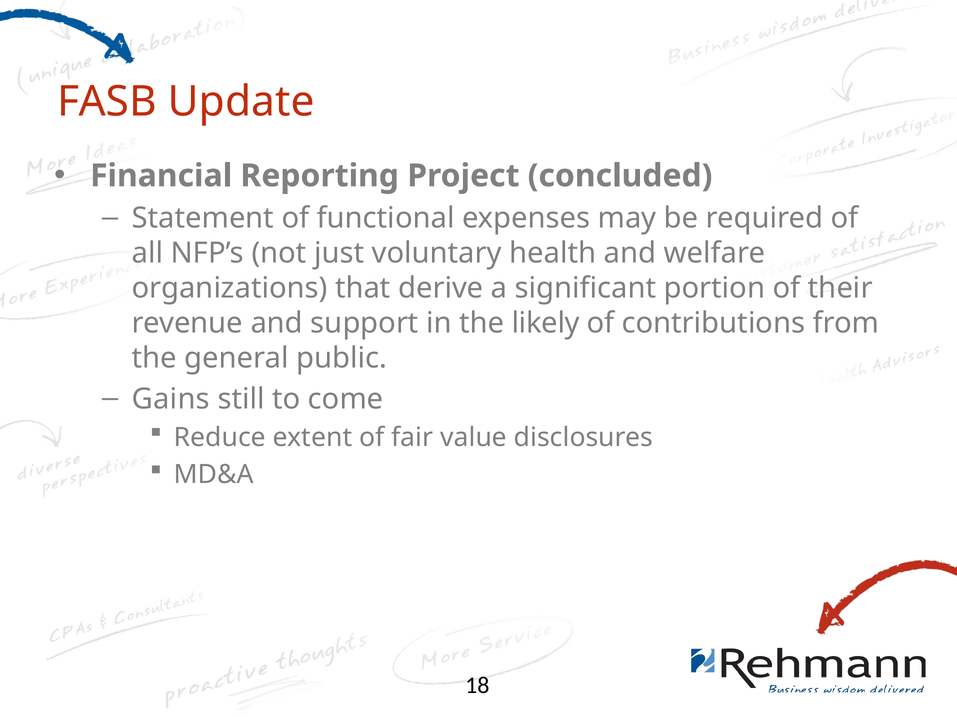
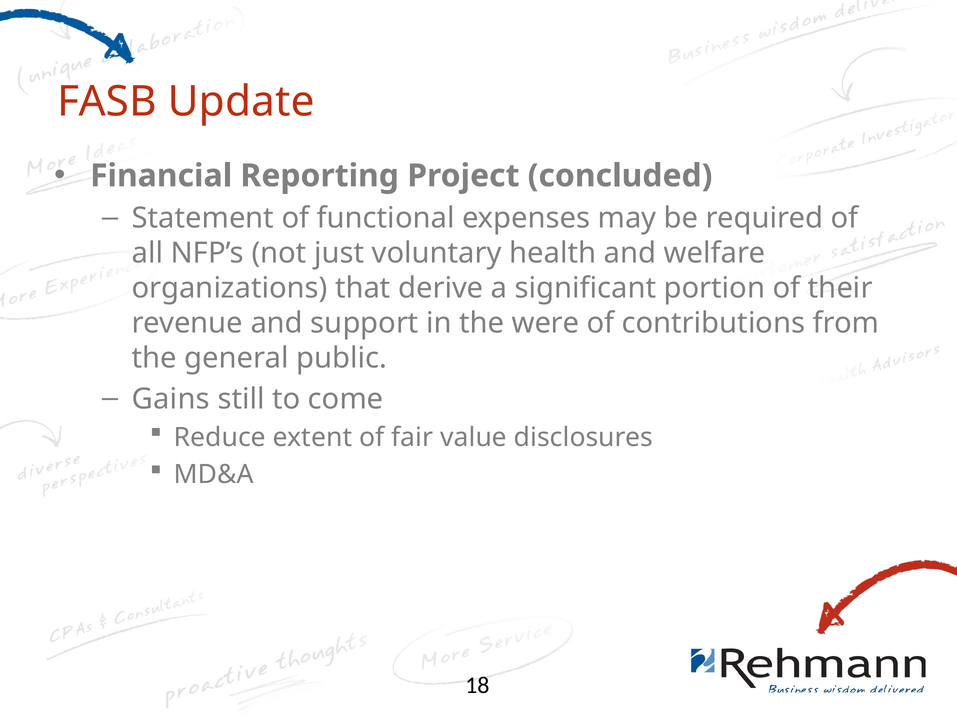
likely: likely -> were (546, 323)
